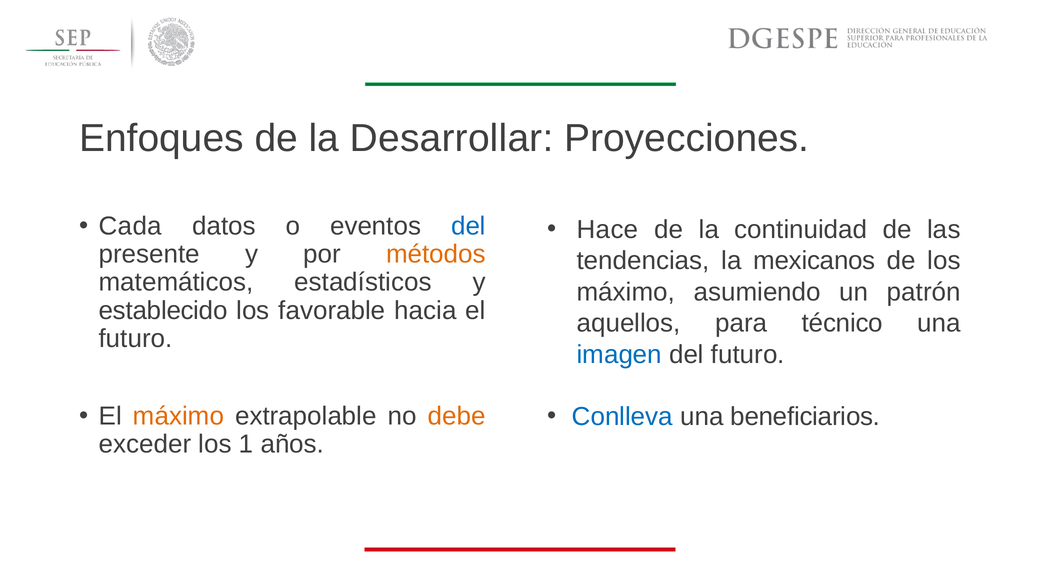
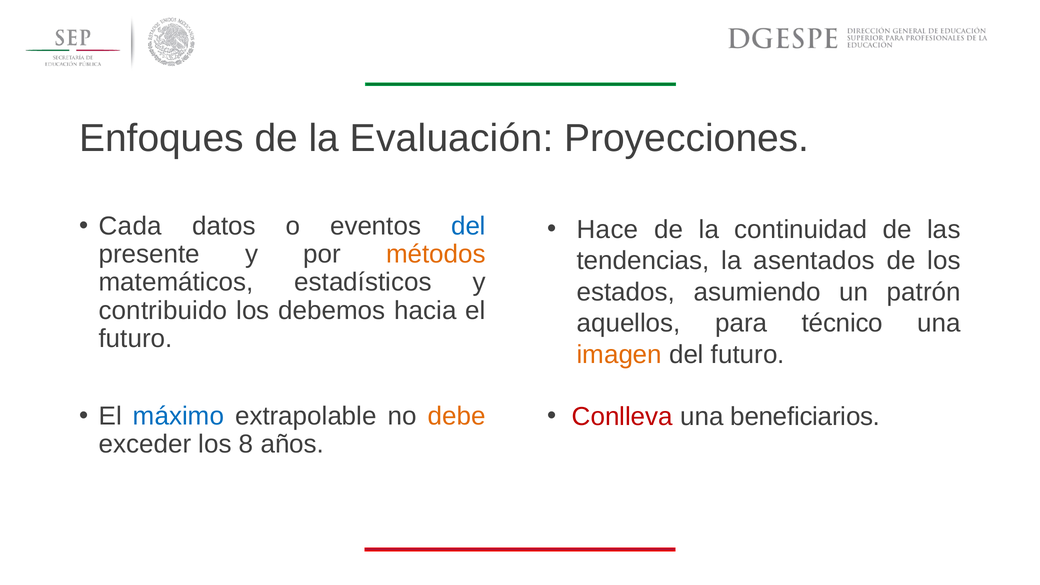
Desarrollar: Desarrollar -> Evaluación (452, 138)
mexicanos: mexicanos -> asentados (814, 261)
máximo: máximo -> estados (626, 292)
establecido: establecido -> contribuido (163, 310)
favorable: favorable -> debemos (332, 310)
imagen colour: blue -> orange (619, 354)
máximo colour: orange -> blue (178, 416)
Conlleva colour: blue -> red (622, 417)
1: 1 -> 8 (246, 444)
